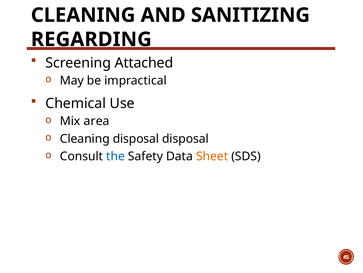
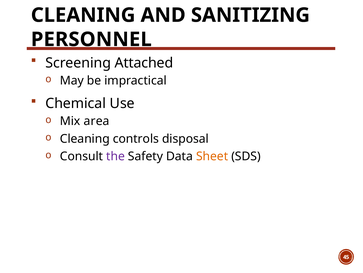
REGARDING: REGARDING -> PERSONNEL (91, 39)
Cleaning disposal: disposal -> controls (136, 138)
the colour: blue -> purple (116, 156)
